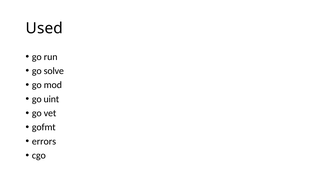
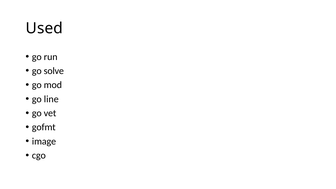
uint: uint -> line (51, 99)
errors: errors -> image (44, 141)
